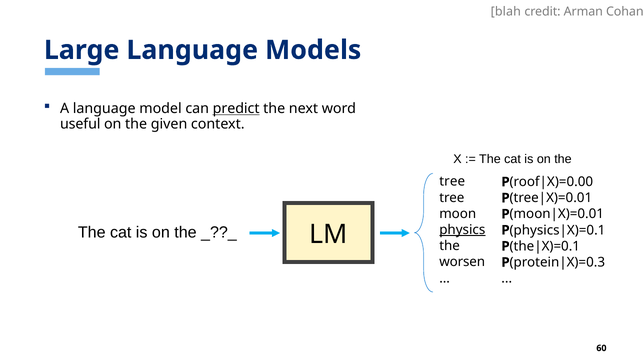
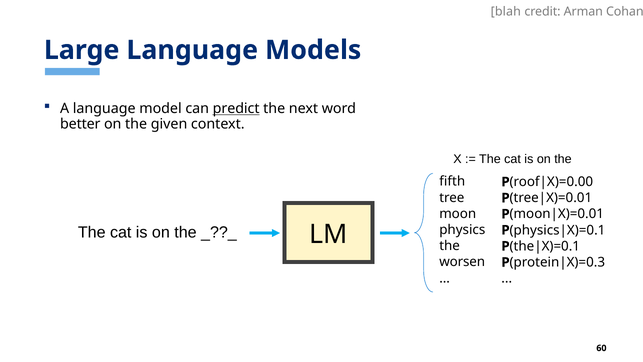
useful: useful -> better (80, 124)
tree: tree -> fifth (452, 181)
physics underline: present -> none (462, 230)
